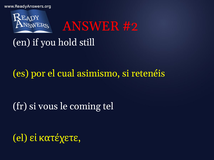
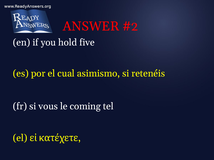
still: still -> five (87, 43)
